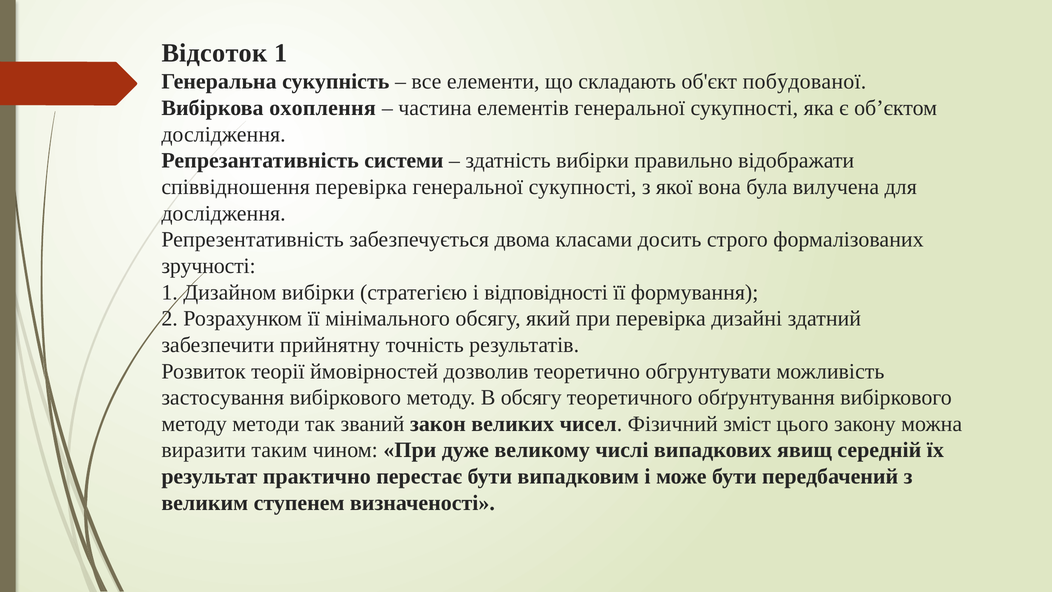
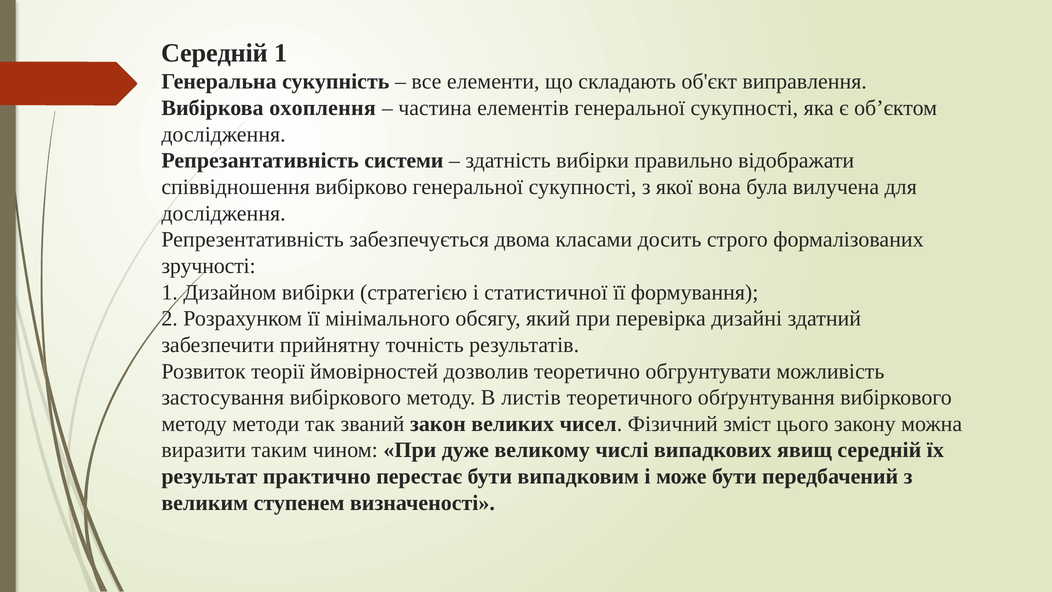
Відсоток: Відсоток -> Середній (215, 53)
побудованої: побудованої -> виправлення (805, 82)
співвідношення перевірка: перевірка -> вибірково (361, 187)
відповідності: відповідності -> статистичної (546, 292)
В обсягу: обсягу -> листів (531, 397)
